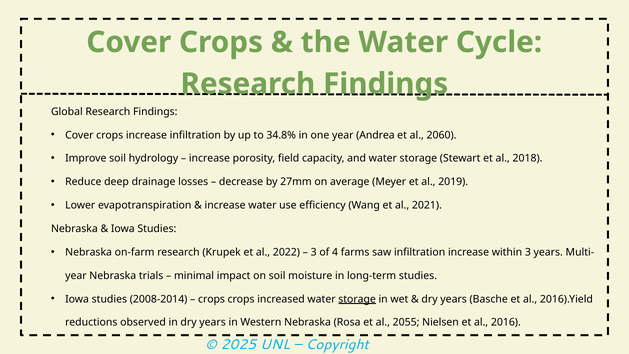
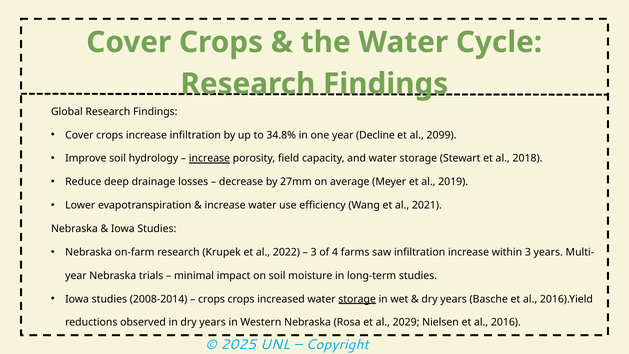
Andrea: Andrea -> Decline (375, 135)
2060: 2060 -> 2099 (442, 135)
increase underline: none -> present (209, 158)
2055: 2055 -> 2029 (406, 322)
